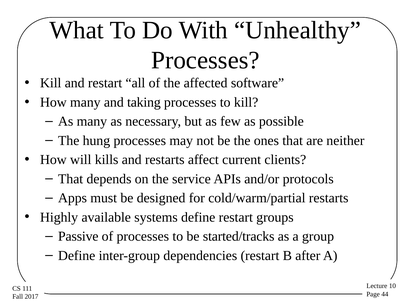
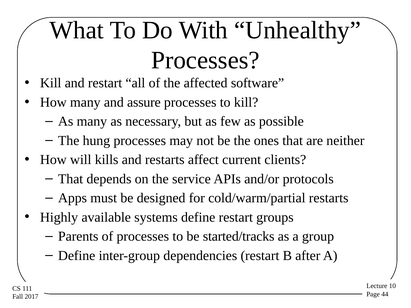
taking: taking -> assure (144, 102)
Passive: Passive -> Parents (78, 237)
